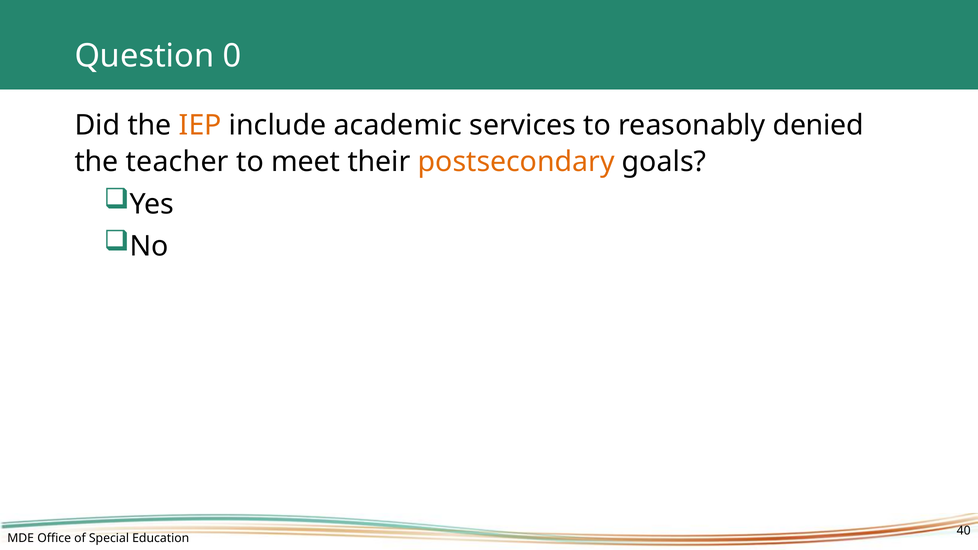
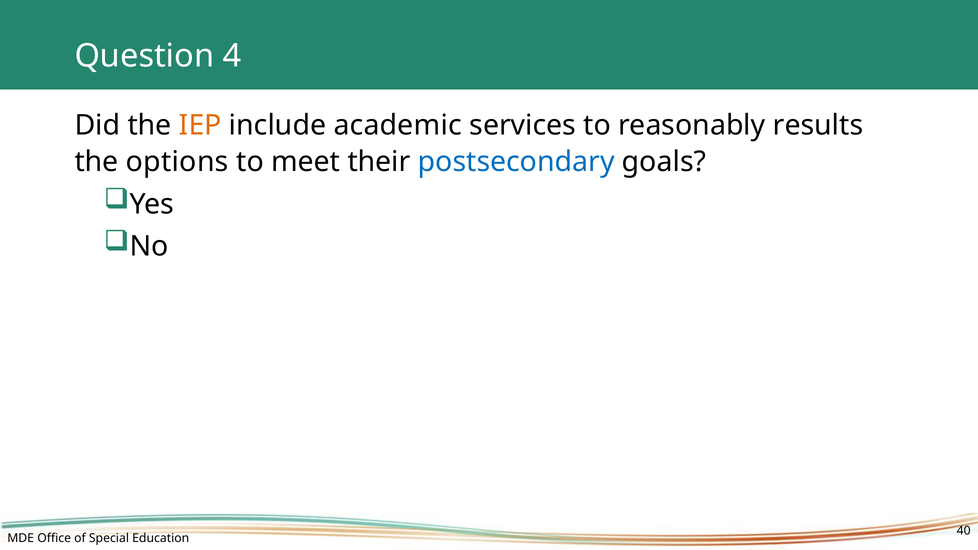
0: 0 -> 4 (232, 56)
denied: denied -> results (818, 125)
teacher: teacher -> options (177, 162)
postsecondary colour: orange -> blue (516, 162)
